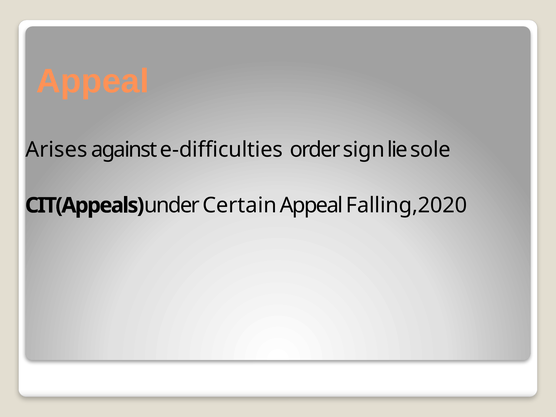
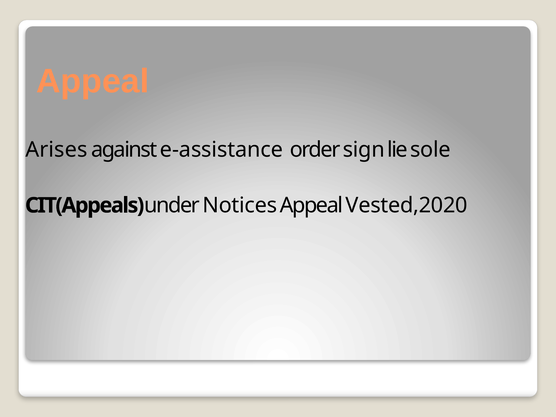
e-difficulties: e-difficulties -> e-assistance (221, 150)
Certain: Certain -> Notices (240, 205)
Falling,2020: Falling,2020 -> Vested,2020 (407, 205)
